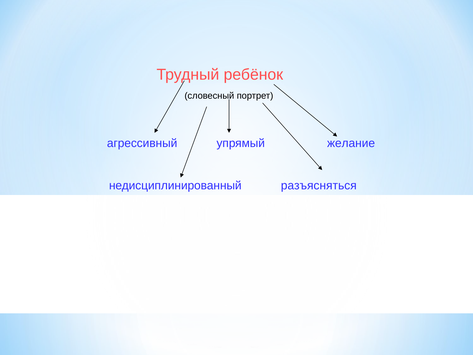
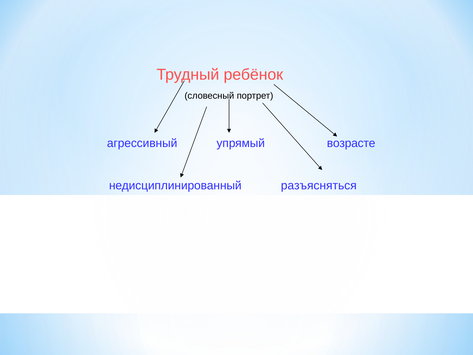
желание: желание -> возрасте (351, 143)
